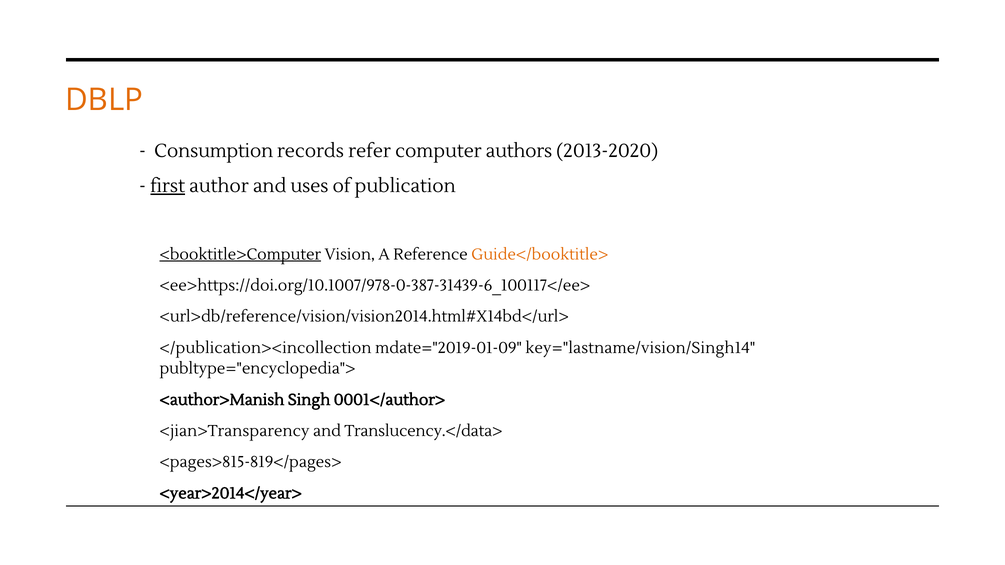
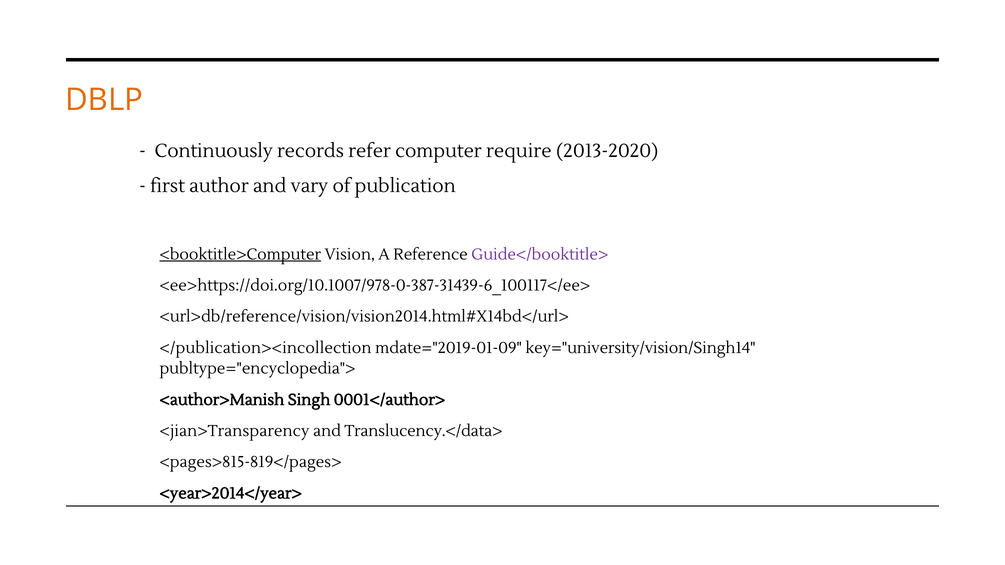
Consumption: Consumption -> Continuously (214, 151)
authors: authors -> require (519, 151)
first underline: present -> none (168, 186)
uses: uses -> vary (309, 186)
Guide</booktitle> colour: orange -> purple (540, 255)
key="lastname/vision/Singh14: key="lastname/vision/Singh14 -> key="university/vision/Singh14 (640, 348)
